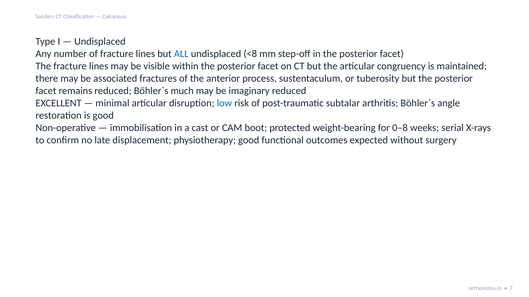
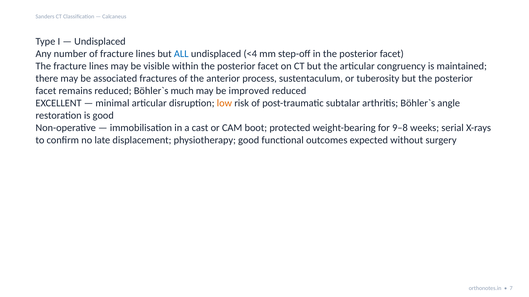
<8: <8 -> <4 (250, 54)
imaginary: imaginary -> improved (249, 91)
low colour: blue -> orange (224, 103)
0–8: 0–8 -> 9–8 (400, 128)
